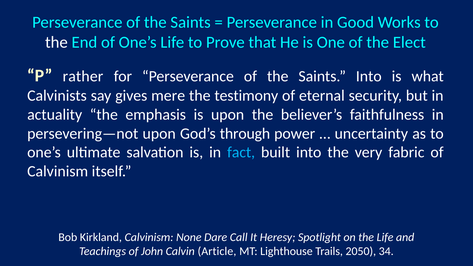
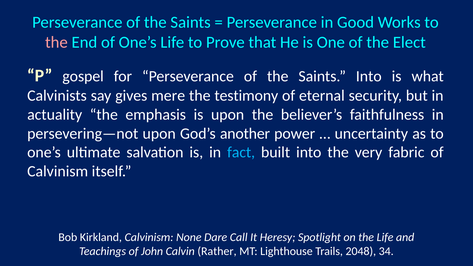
the colour: white -> pink (56, 42)
rather: rather -> gospel (83, 76)
through: through -> another (245, 134)
Article: Article -> Rather (217, 251)
2050: 2050 -> 2048 (361, 251)
